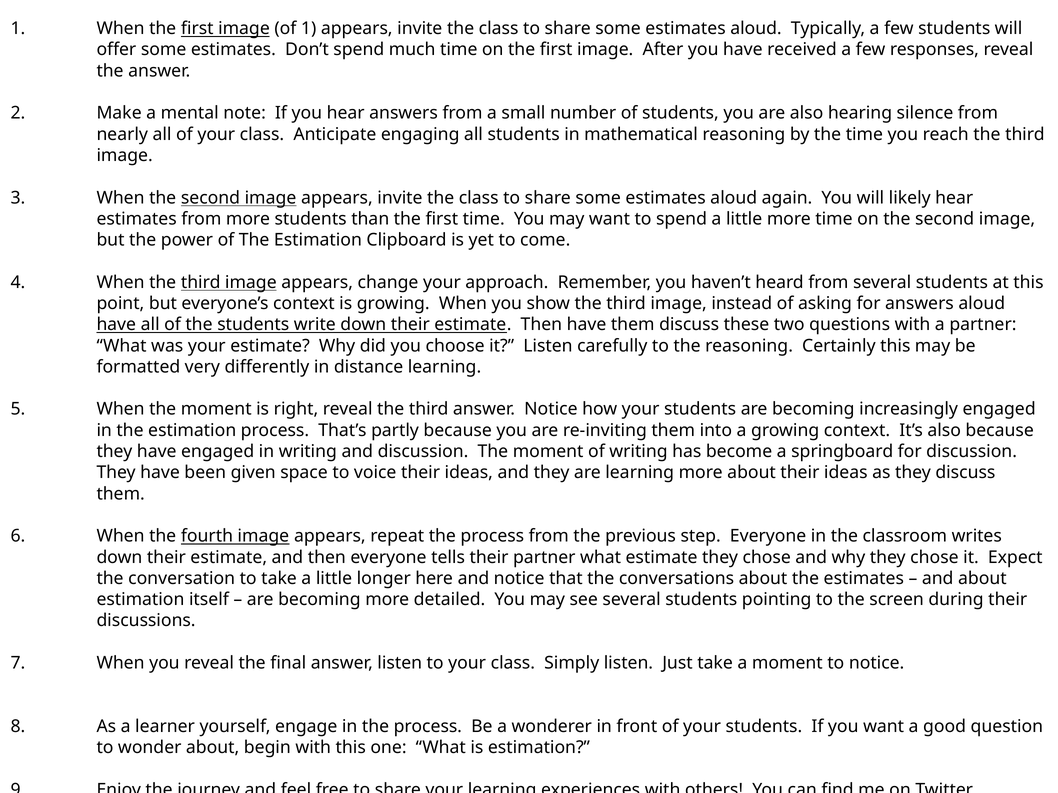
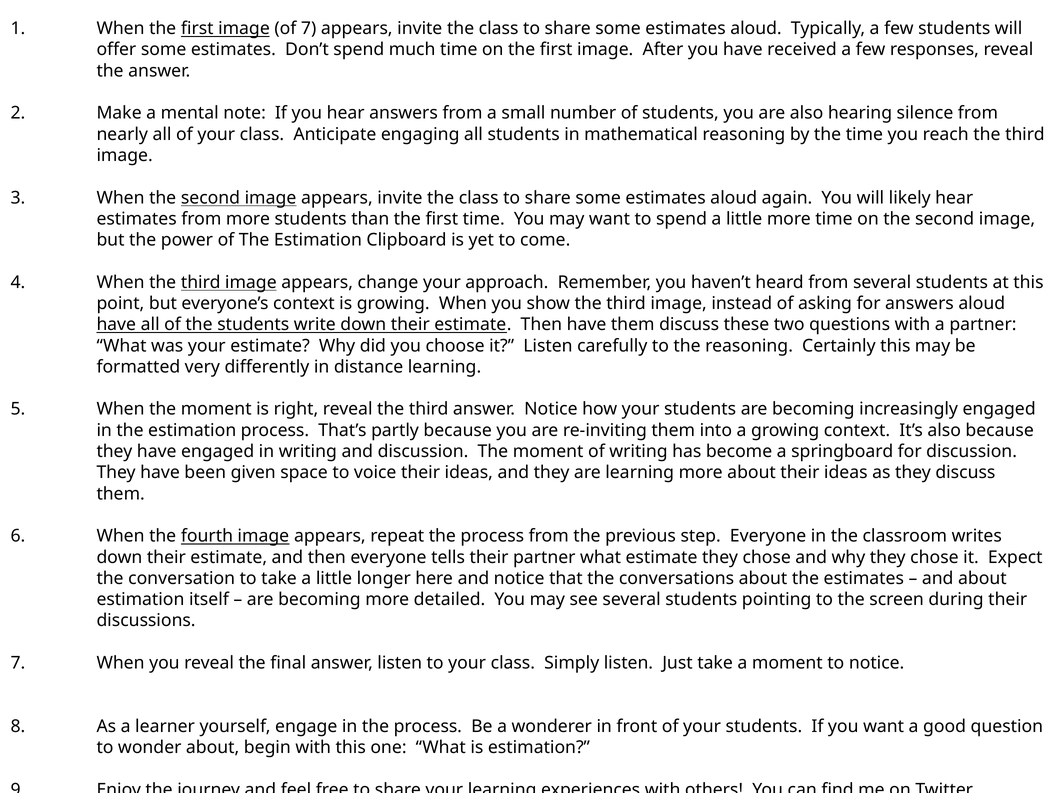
of 1: 1 -> 7 (309, 29)
